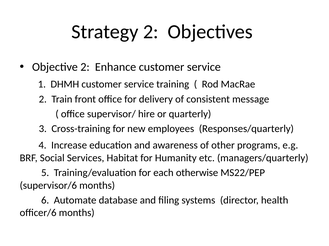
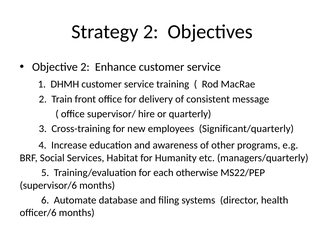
Responses/quarterly: Responses/quarterly -> Significant/quarterly (246, 129)
